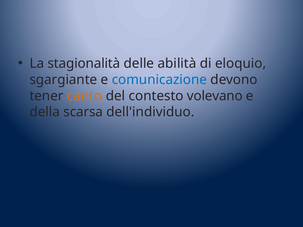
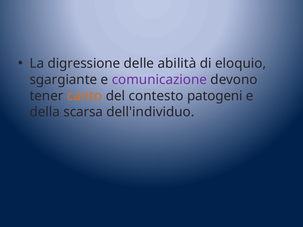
stagionalità: stagionalità -> digressione (84, 64)
comunicazione colour: blue -> purple (159, 80)
volevano: volevano -> patogeni (215, 96)
